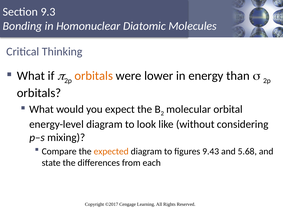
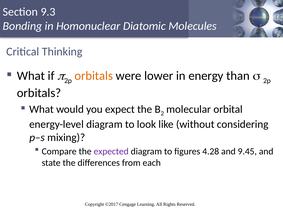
expected colour: orange -> purple (111, 152)
9.43: 9.43 -> 4.28 (211, 152)
5.68: 5.68 -> 9.45 (247, 152)
